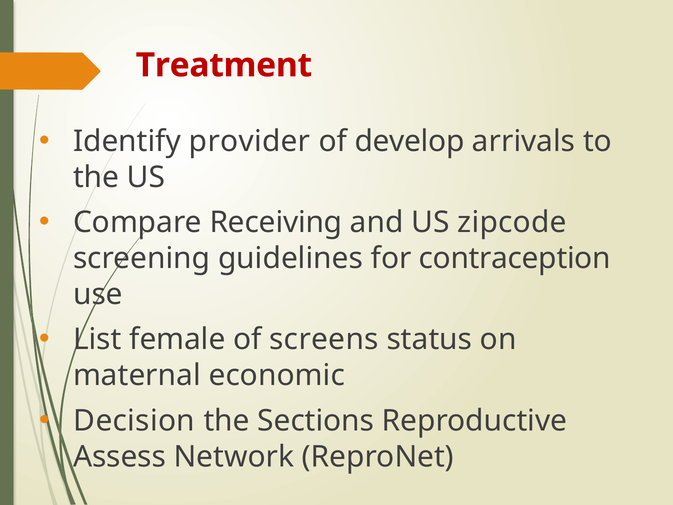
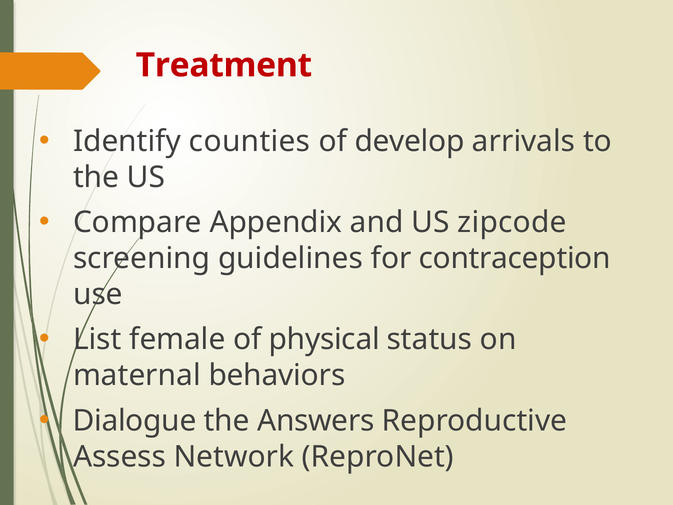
provider: provider -> counties (250, 141)
Receiving: Receiving -> Appendix (276, 222)
screens: screens -> physical (324, 339)
economic: economic -> behaviors (277, 375)
Decision: Decision -> Dialogue (135, 421)
Sections: Sections -> Answers (316, 421)
